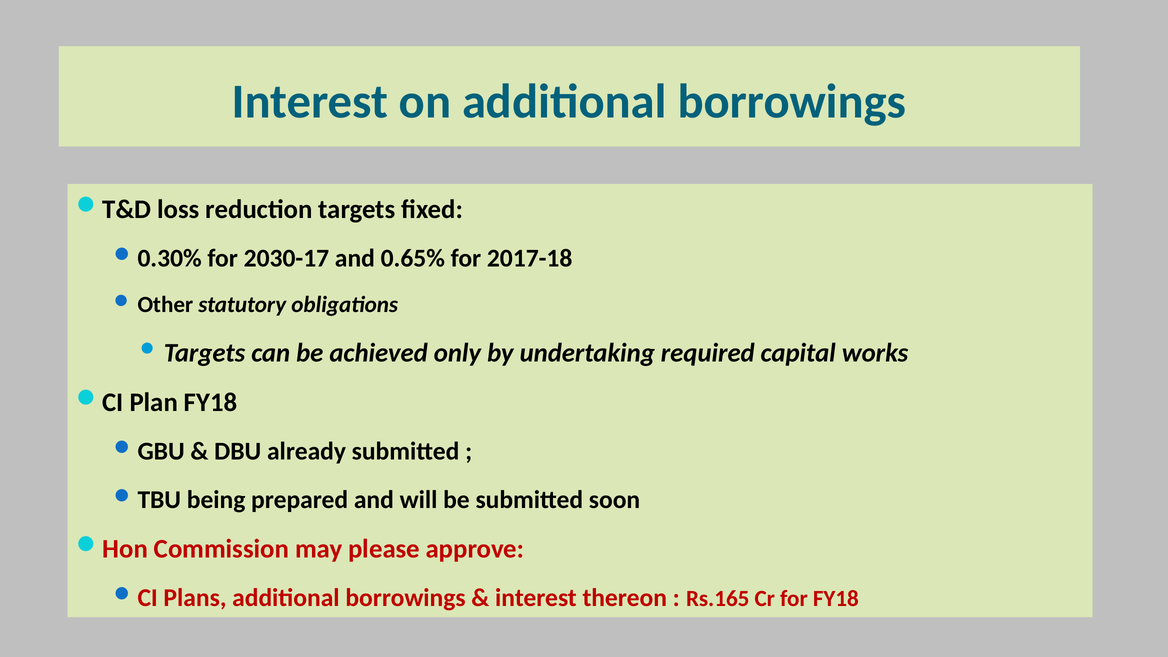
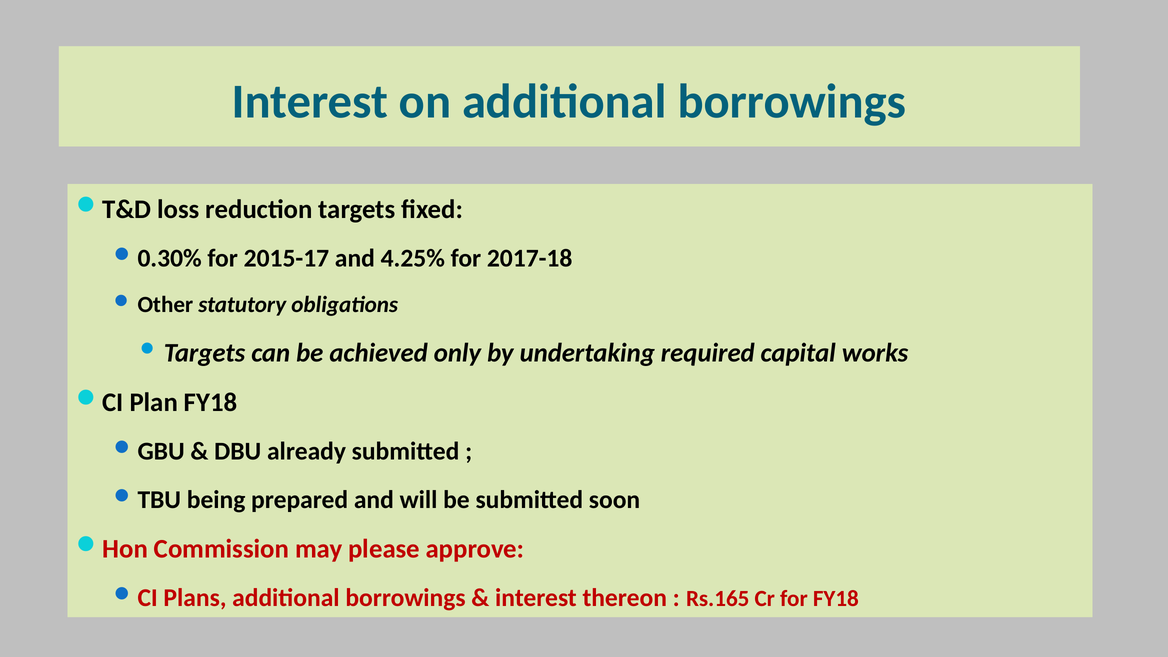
2030-17: 2030-17 -> 2015-17 (286, 258)
0.65%: 0.65% -> 4.25% (413, 258)
